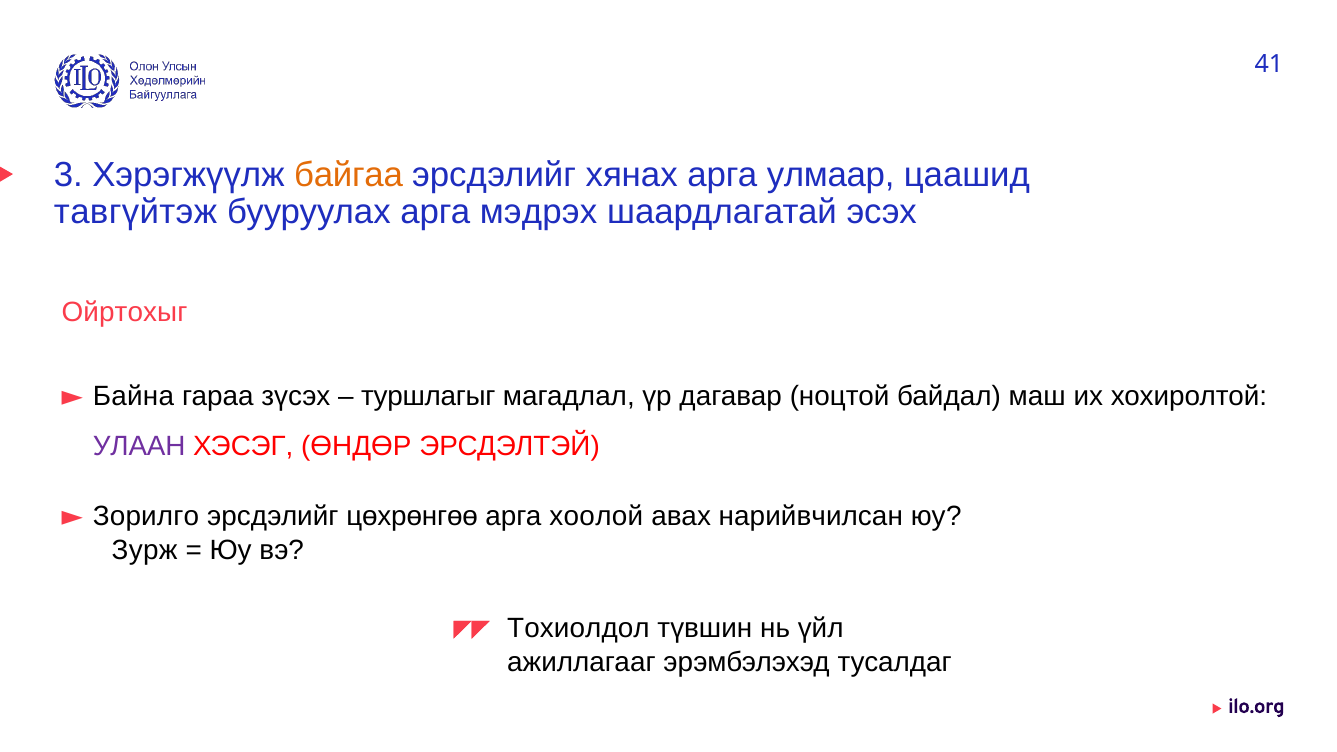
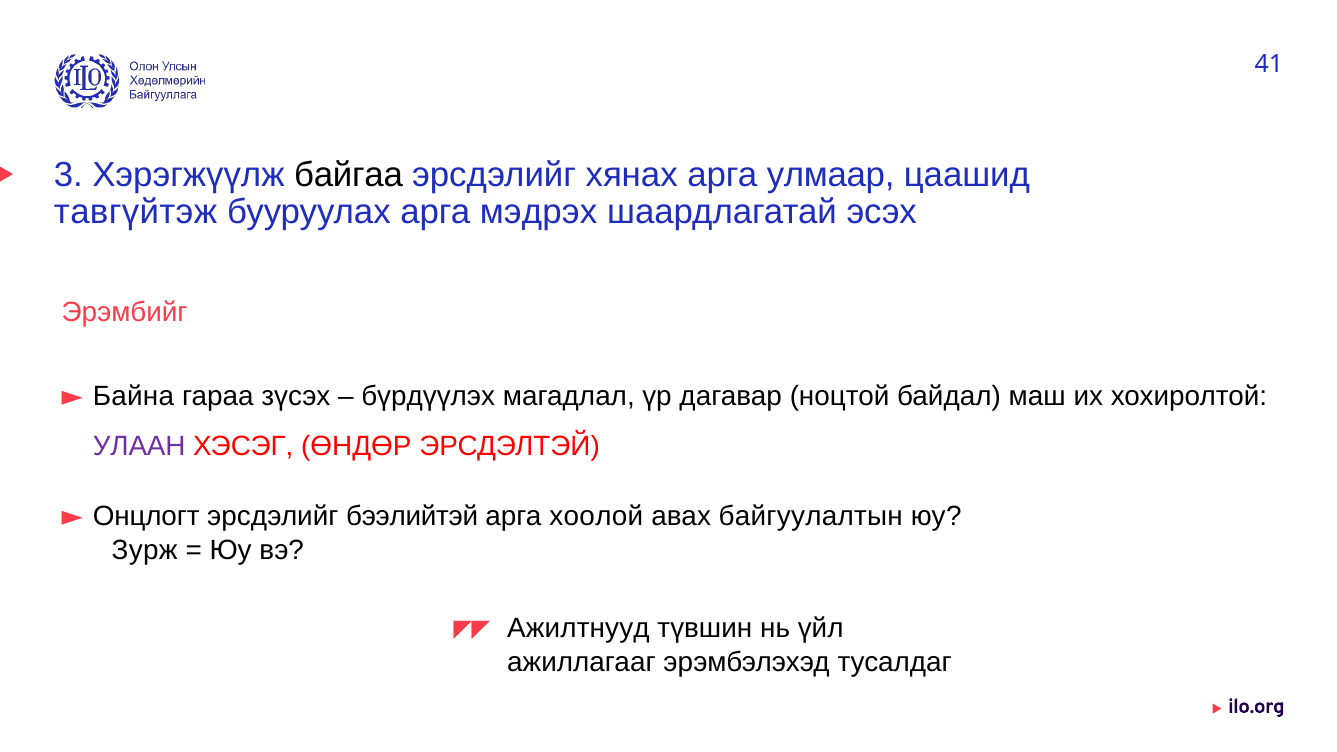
байгаа colour: orange -> black (348, 175)
Ойртохыг: Ойртохыг -> Эрэмбийг (125, 313)
туршлагыг: туршлагыг -> бүрдүүлэх (428, 396)
Зорилго: Зорилго -> Онцлогт (146, 516)
цөхрөнгөө: цөхрөнгөө -> бээлийтэй (412, 516)
нарийвчилсан: нарийвчилсан -> байгуулалтын (811, 516)
Тохиолдол: Тохиолдол -> Ажилтнууд (578, 629)
